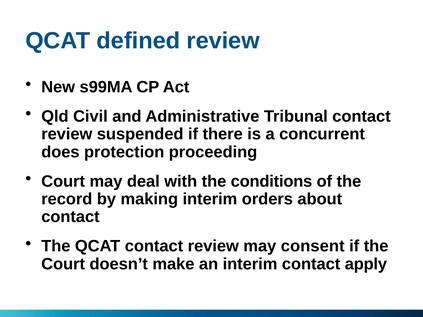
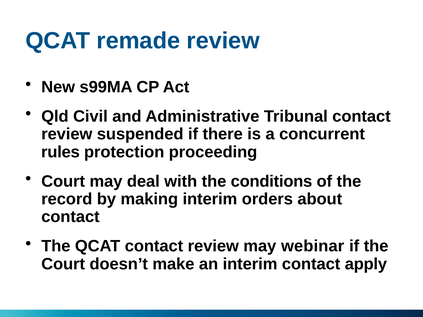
defined: defined -> remade (138, 41)
does: does -> rules (60, 152)
consent: consent -> webinar (313, 246)
